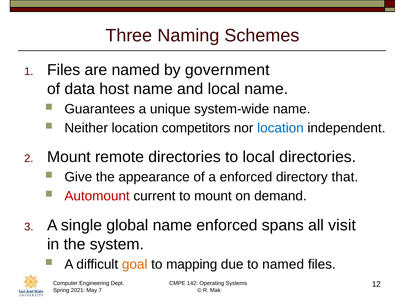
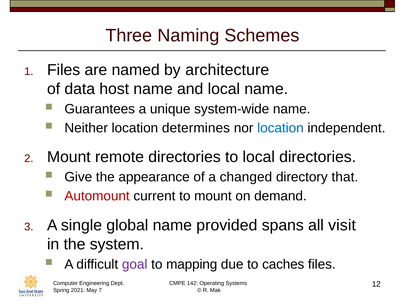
government: government -> architecture (227, 70)
competitors: competitors -> determines (196, 128)
a enforced: enforced -> changed (246, 177)
name enforced: enforced -> provided (227, 225)
goal colour: orange -> purple (135, 264)
to named: named -> caches (283, 264)
